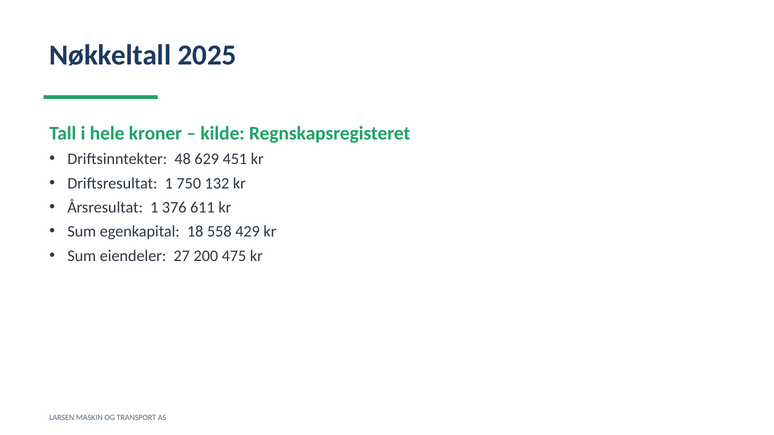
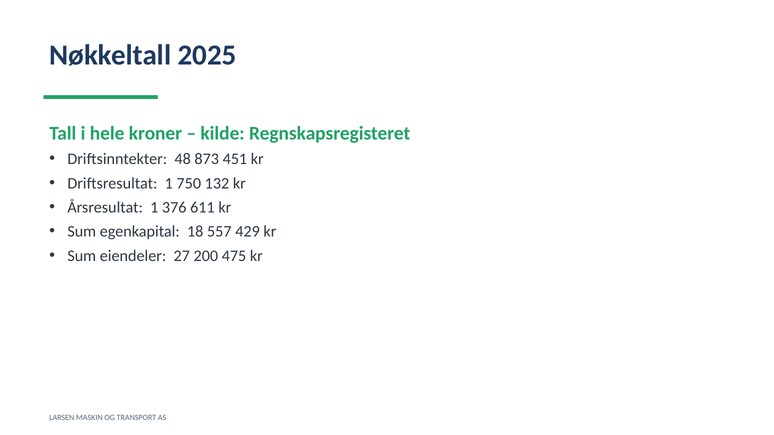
629: 629 -> 873 (207, 159)
558: 558 -> 557 (219, 232)
